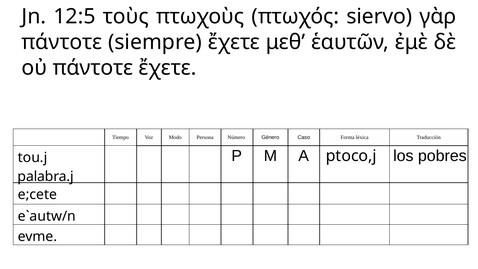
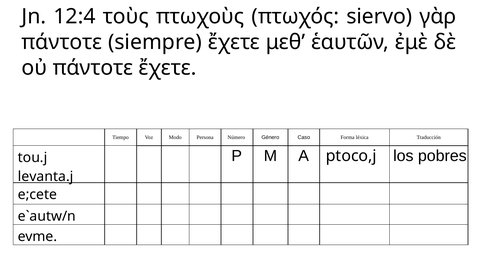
12:5: 12:5 -> 12:4 (74, 17)
palabra.j: palabra.j -> levanta.j (46, 177)
